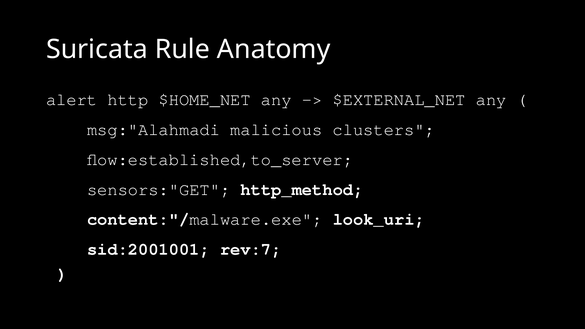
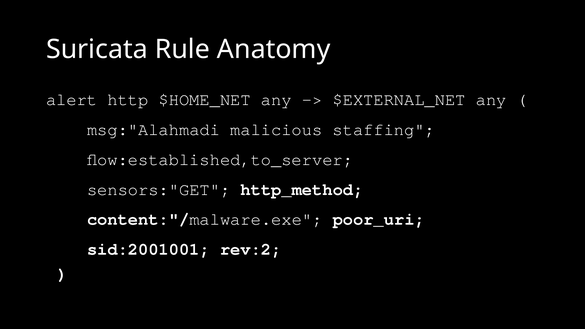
clusters: clusters -> staffing (384, 130)
look_uri: look_uri -> poor_uri (379, 219)
rev:7: rev:7 -> rev:2 (251, 249)
